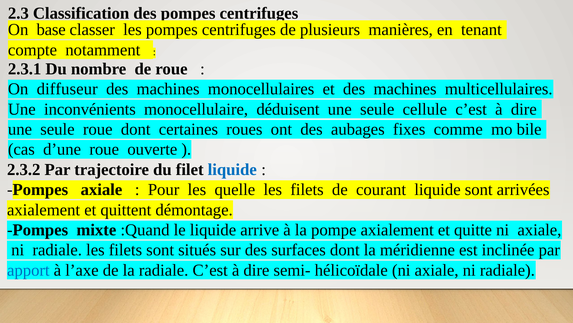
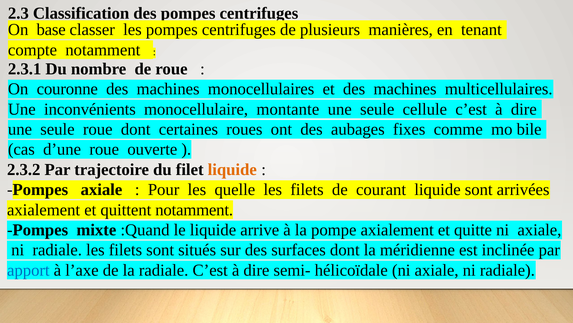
diffuseur: diffuseur -> couronne (67, 89)
déduisent: déduisent -> montante (288, 109)
liquide colour: blue -> orange (232, 169)
quittent démontage: démontage -> notamment (194, 209)
